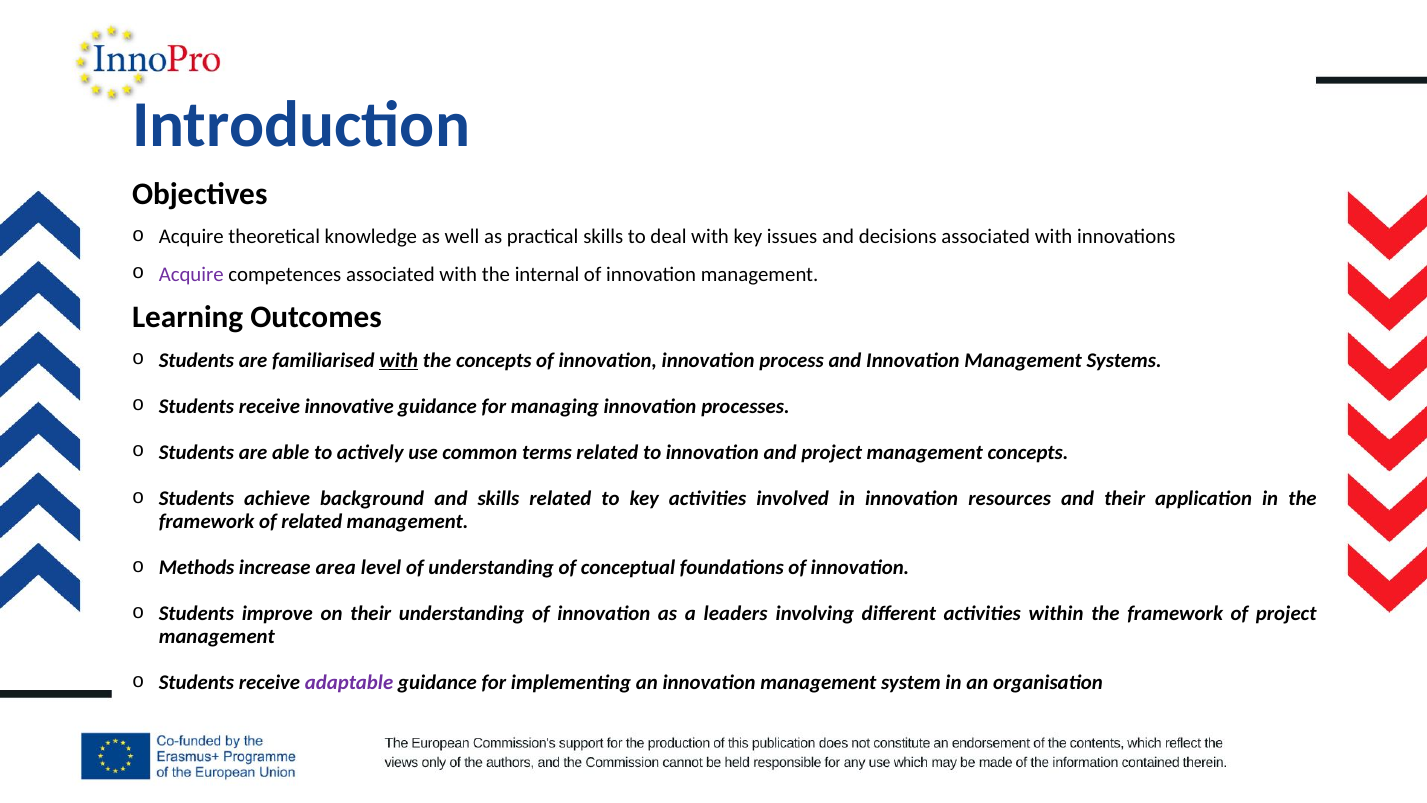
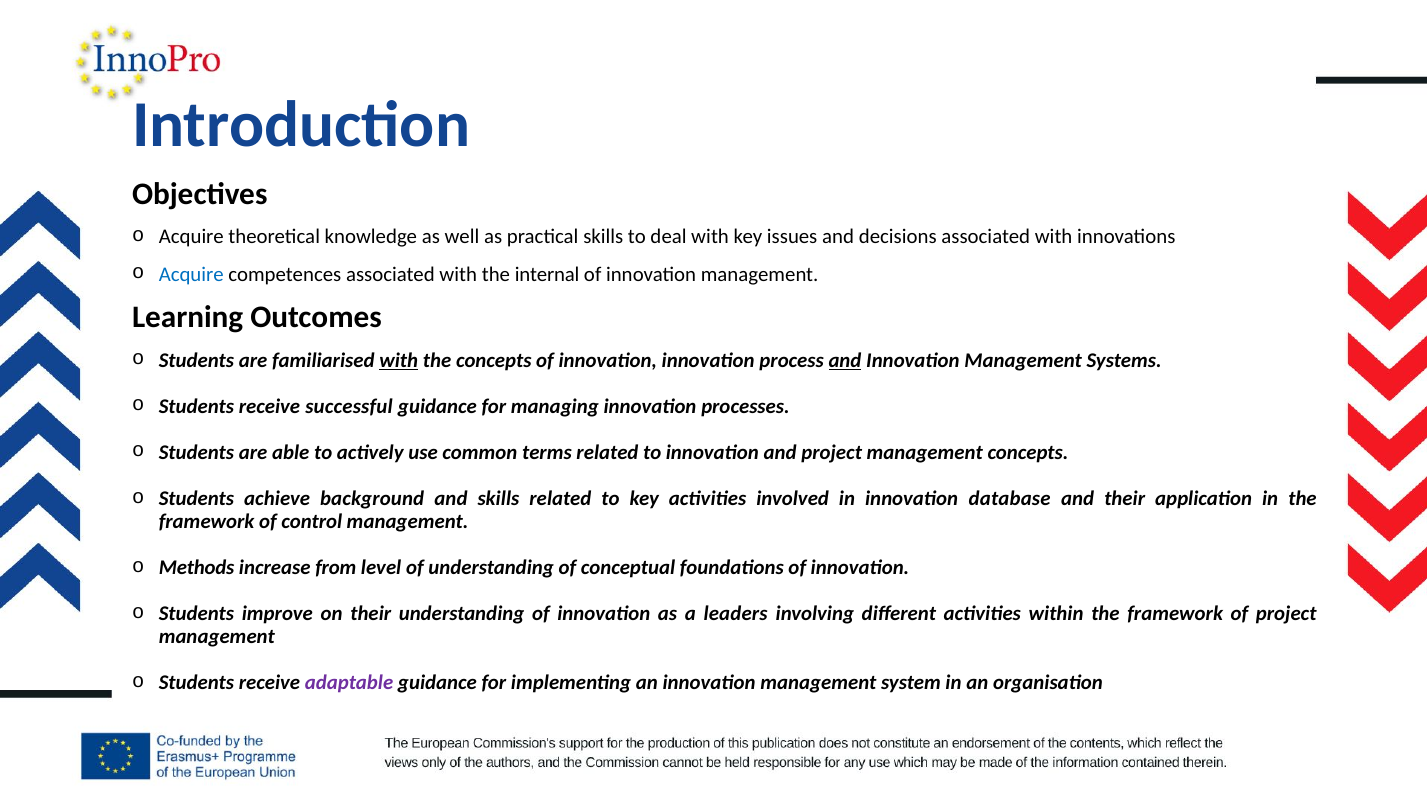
Acquire colour: purple -> blue (191, 274)
and underline: none -> present (845, 360)
innovative: innovative -> successful (349, 406)
resources: resources -> database (1010, 499)
of related: related -> control (312, 521)
area: area -> from (336, 568)
